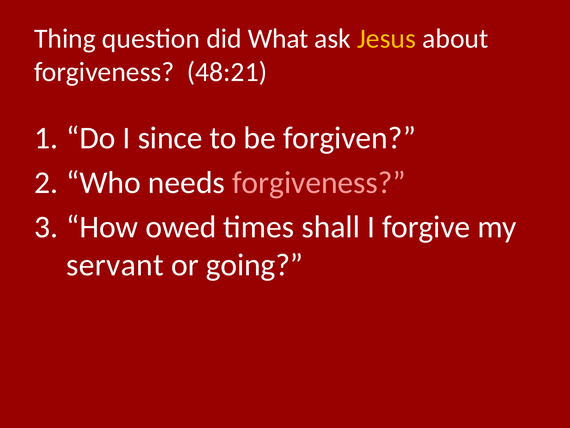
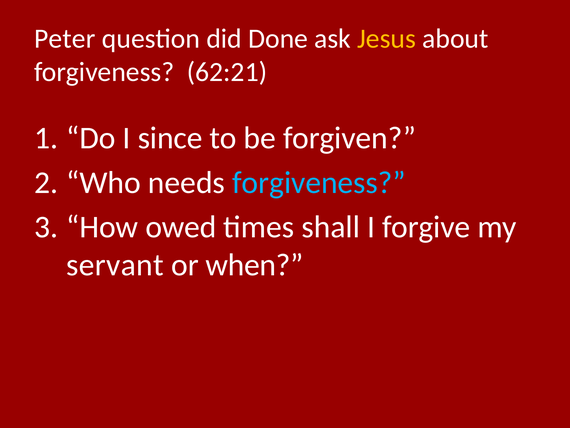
Thing: Thing -> Peter (65, 39)
What: What -> Done (278, 39)
48:21: 48:21 -> 62:21 (227, 72)
forgiveness colour: pink -> light blue (319, 182)
going: going -> when (255, 265)
